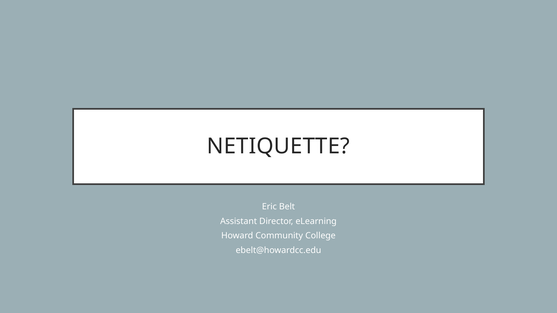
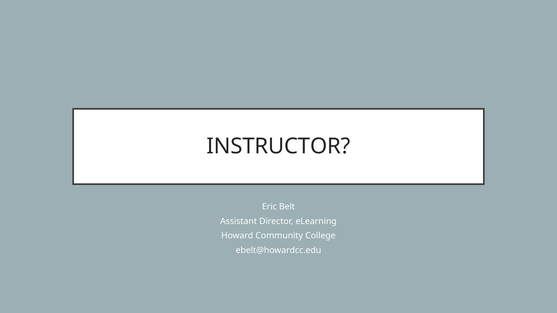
NETIQUETTE: NETIQUETTE -> INSTRUCTOR (278, 146)
